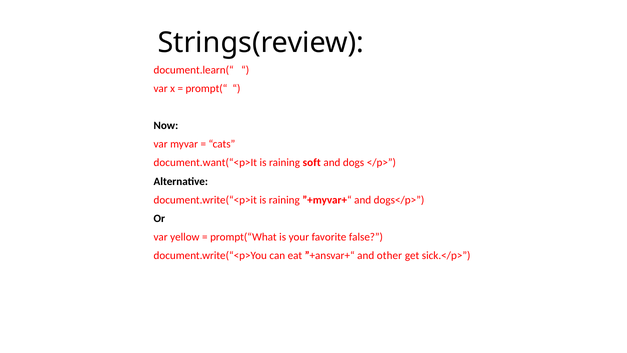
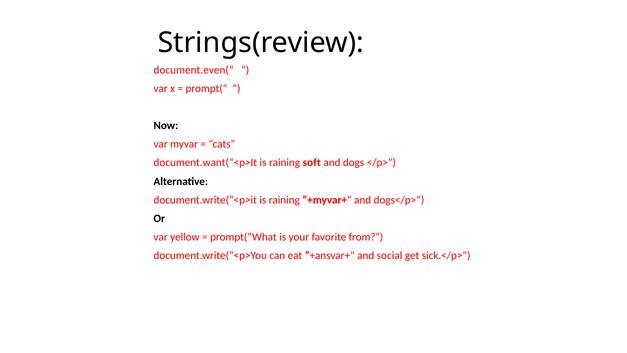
document.learn(“: document.learn(“ -> document.even(“ (194, 70)
false: false -> from (366, 237)
other: other -> social (390, 255)
